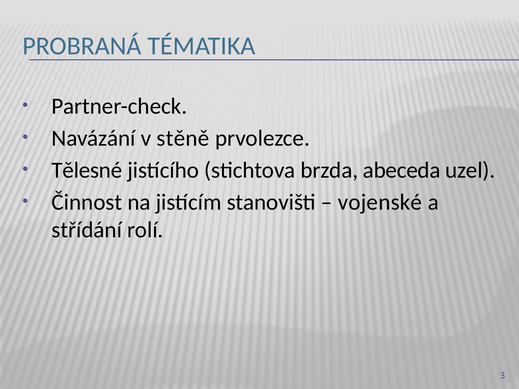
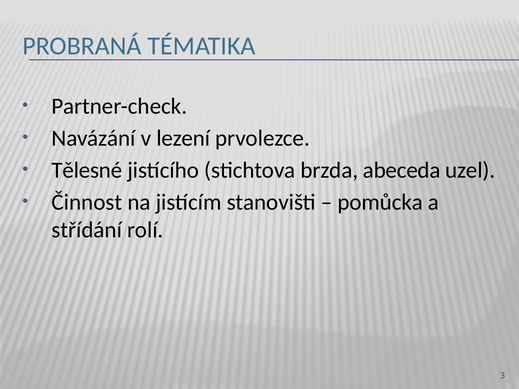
stěně: stěně -> lezení (183, 138)
vojenské: vojenské -> pomůcka (380, 202)
